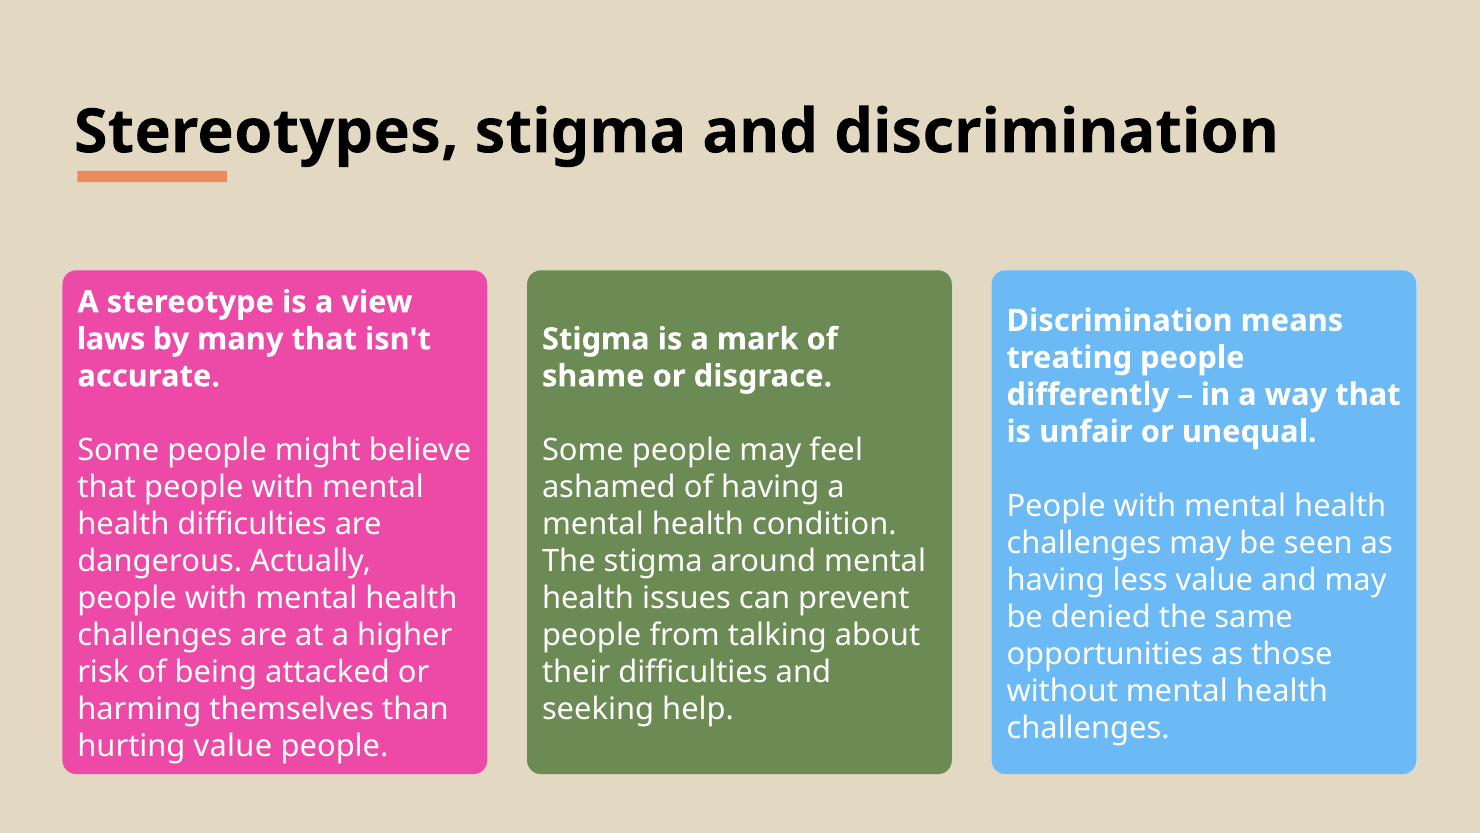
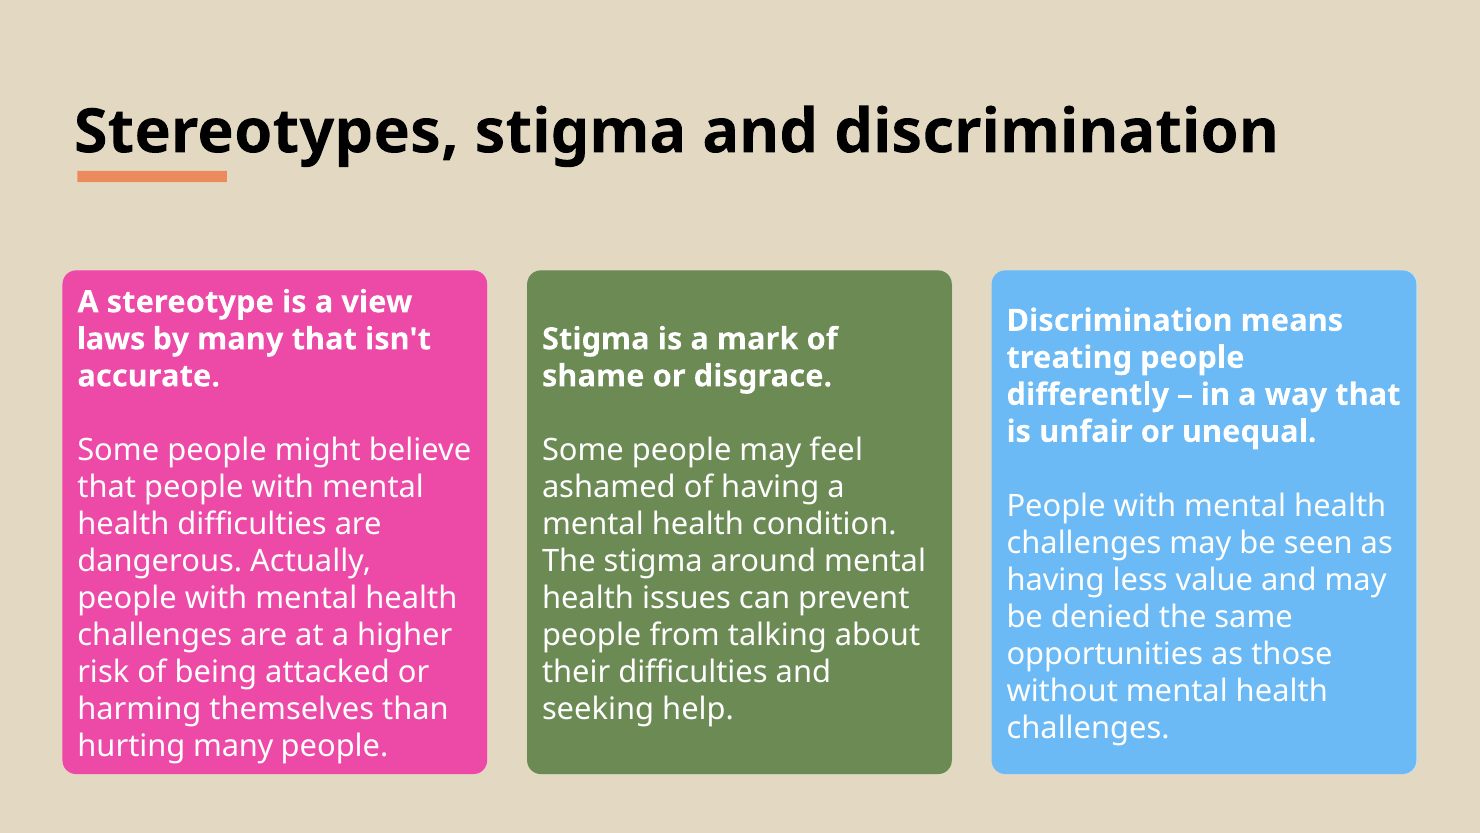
hurting value: value -> many (233, 746)
